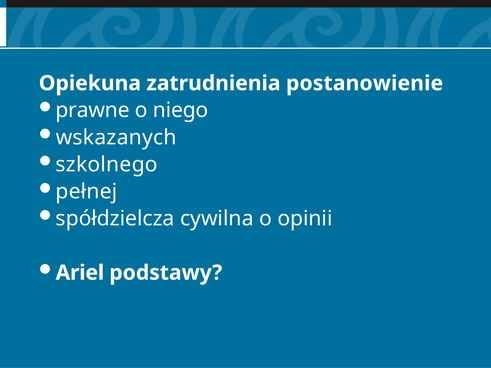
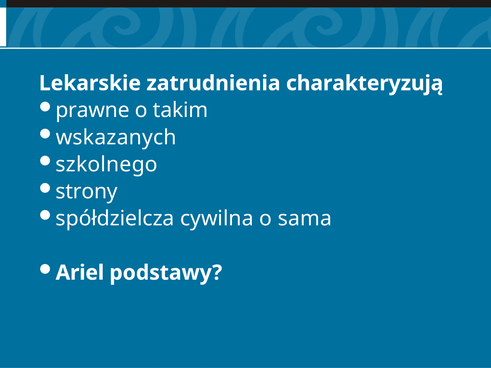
Opiekuna: Opiekuna -> Lekarskie (90, 83)
postanowienie: postanowienie -> charakteryzują (365, 83)
niego: niego -> takim (181, 110)
pełnej: pełnej -> strony (87, 192)
opinii: opinii -> sama (305, 219)
